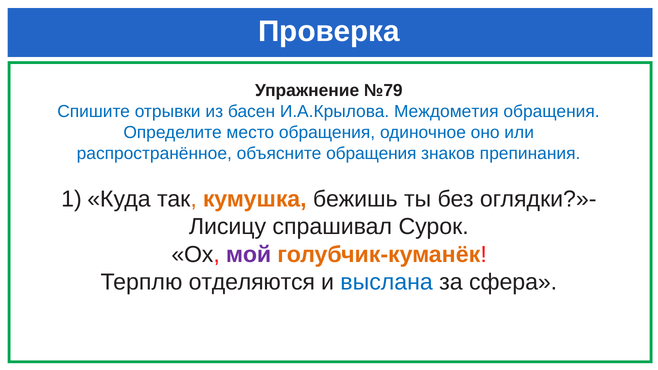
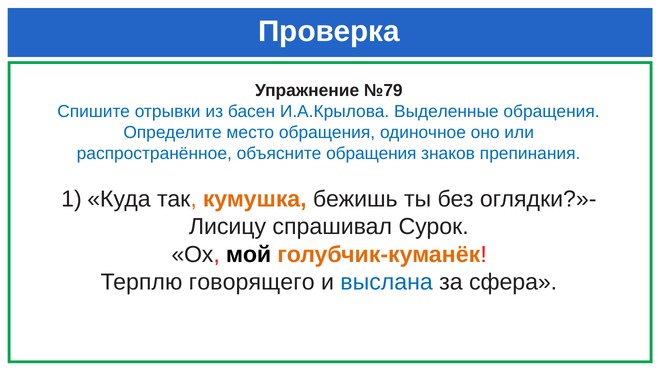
Междометия: Междометия -> Выделенные (446, 112)
мой colour: purple -> black (249, 255)
отделяются: отделяются -> говорящего (252, 282)
